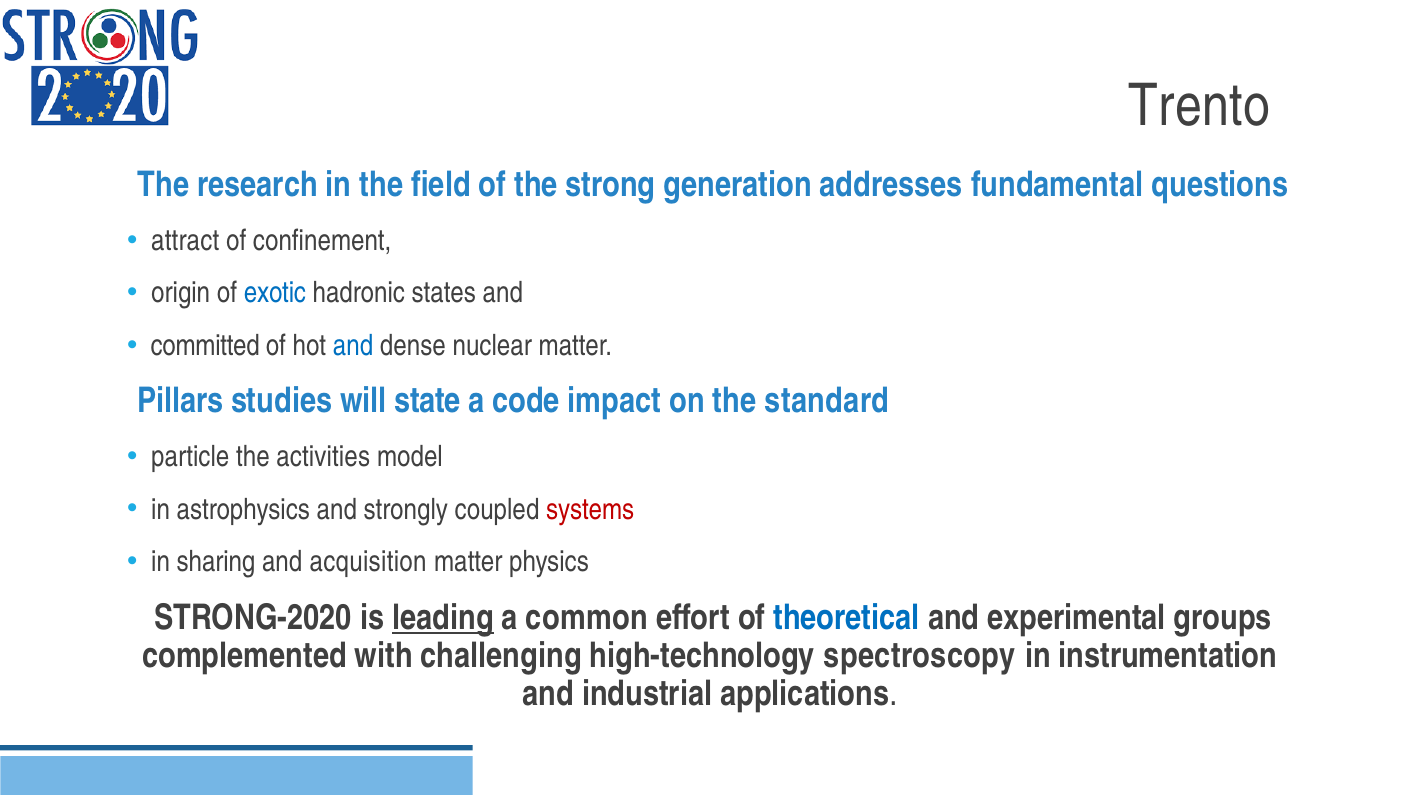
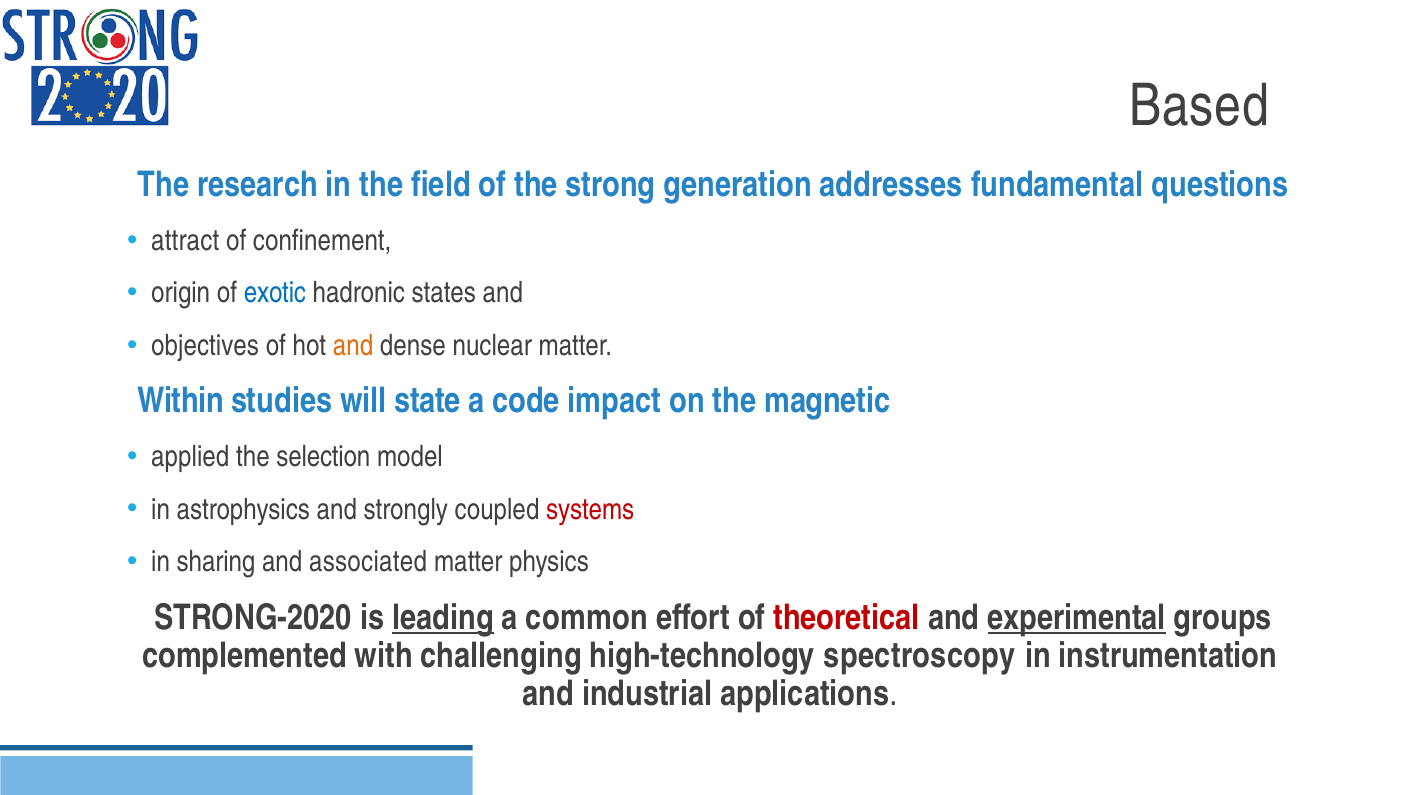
Trento: Trento -> Based (1199, 106)
committed: committed -> objectives (205, 346)
and colour: blue -> orange (353, 346)
Pillars: Pillars -> Within (181, 401)
standard: standard -> magnetic (827, 401)
particle: particle -> applied (190, 457)
activities: activities -> selection (323, 457)
acquisition: acquisition -> associated (368, 562)
theoretical colour: blue -> red (847, 617)
experimental underline: none -> present (1077, 617)
